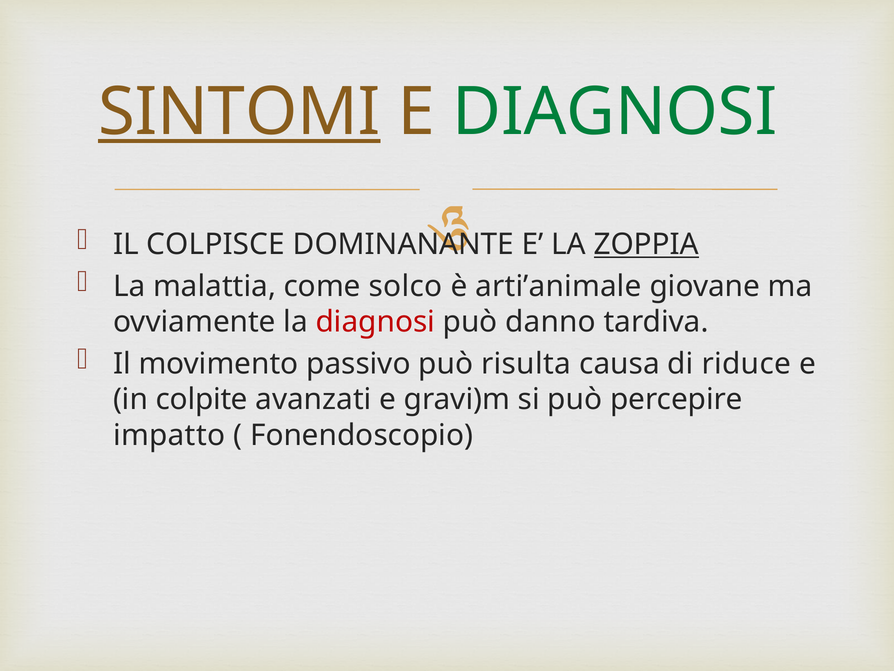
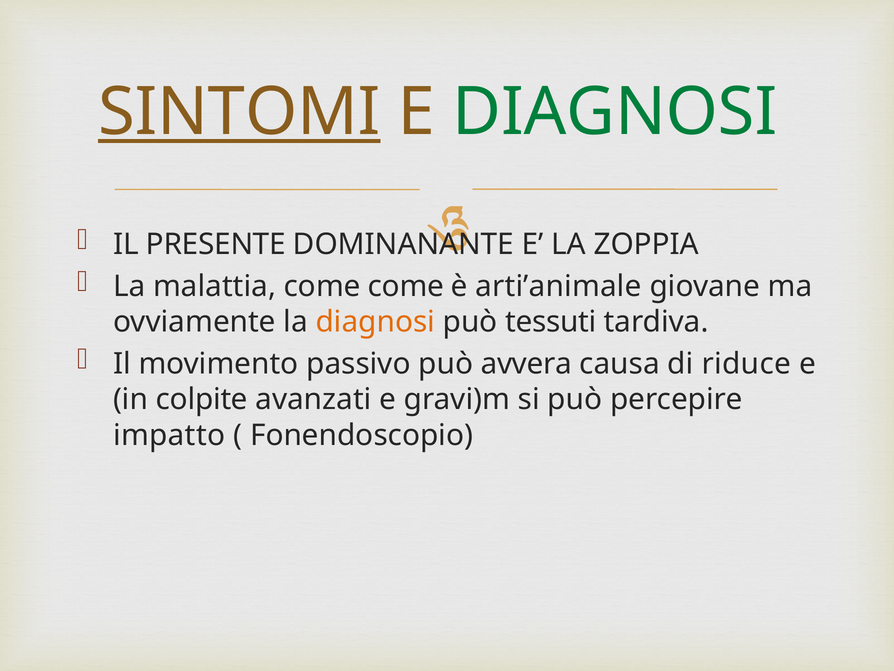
COLPISCE: COLPISCE -> PRESENTE (216, 244)
ZOPPIA underline: present -> none (646, 244)
come solco: solco -> come (406, 286)
diagnosi colour: red -> orange (375, 322)
danno: danno -> tessuti (551, 322)
risulta: risulta -> avvera (526, 363)
